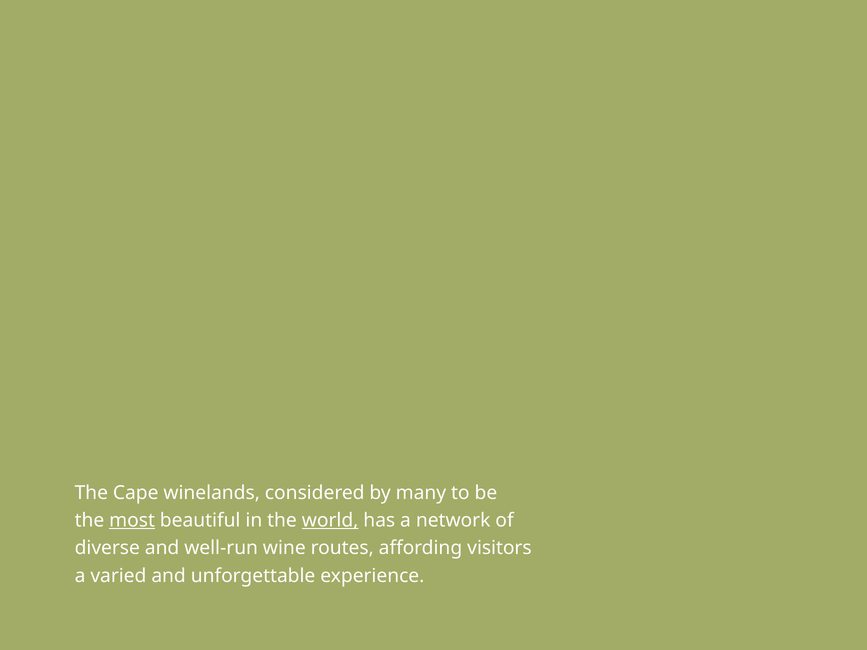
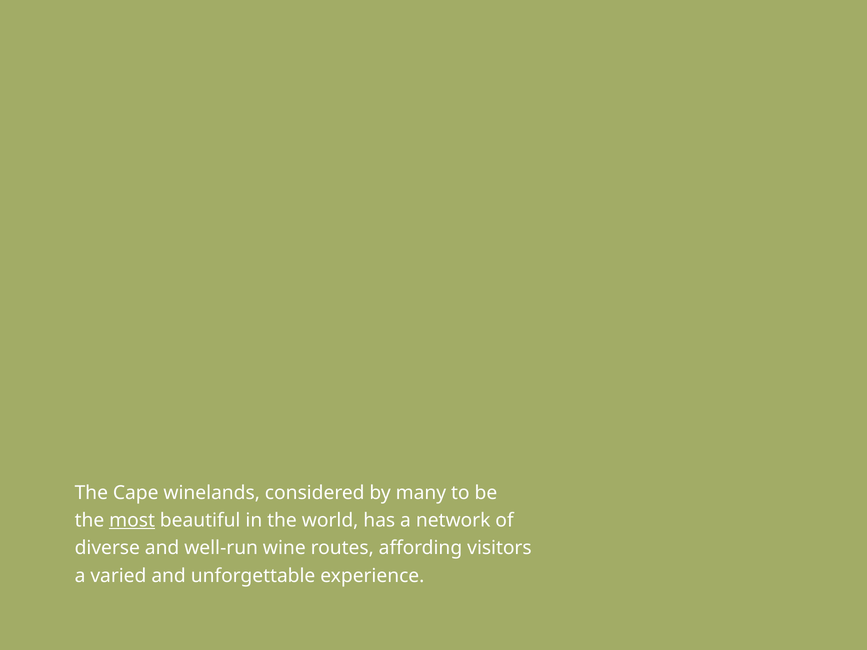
world underline: present -> none (330, 521)
